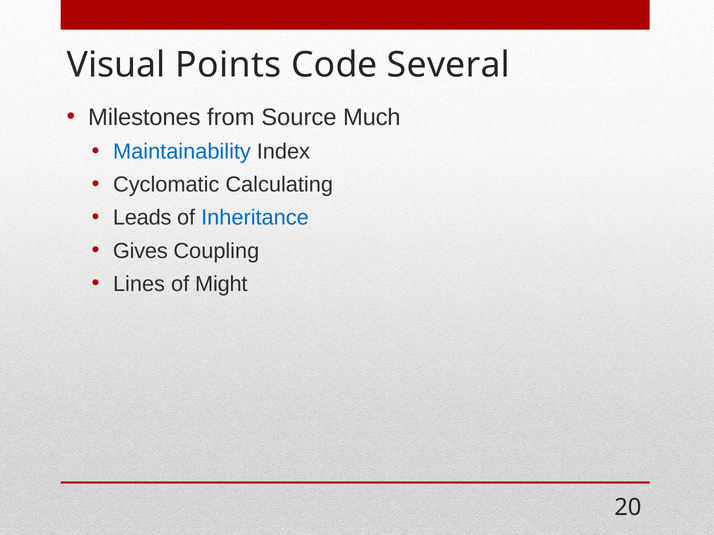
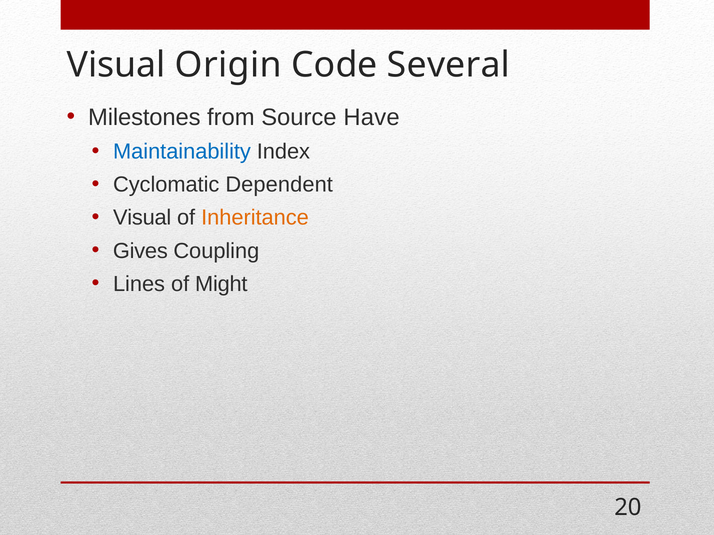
Points: Points -> Origin (228, 65)
Much: Much -> Have (372, 118)
Calculating: Calculating -> Dependent (279, 185)
Leads: Leads -> Visual (142, 218)
Inheritance colour: blue -> orange (255, 218)
